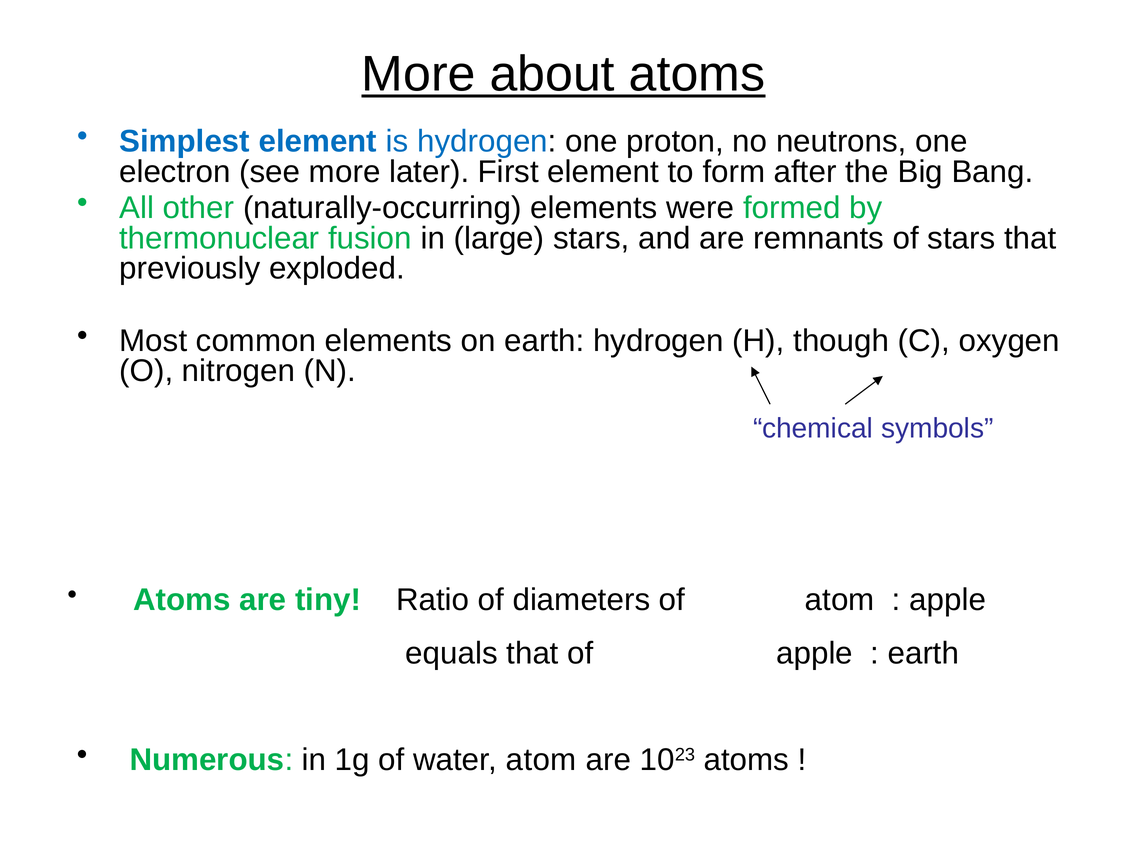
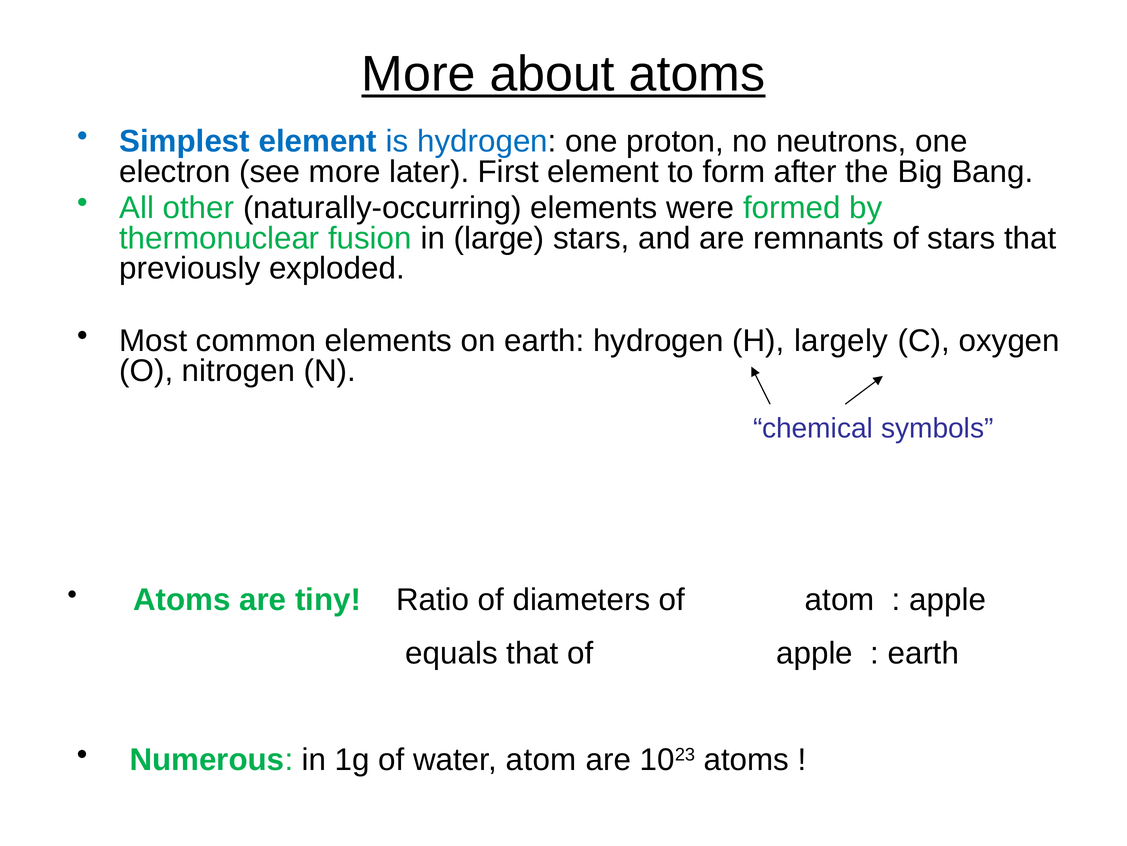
though: though -> largely (841, 341)
